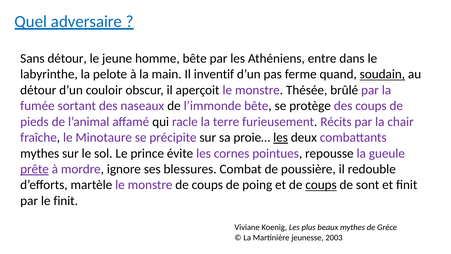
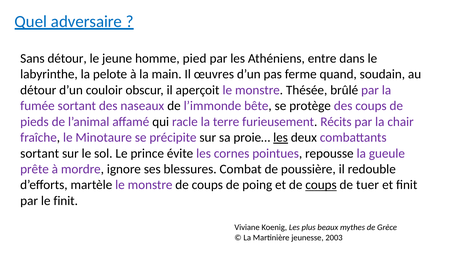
homme bête: bête -> pied (195, 58)
inventif: inventif -> œuvres (214, 74)
soudain underline: present -> none (382, 74)
mythes: mythes -> sortant (40, 153)
prête underline: present -> none (35, 169)
sont: sont -> tuer (368, 185)
